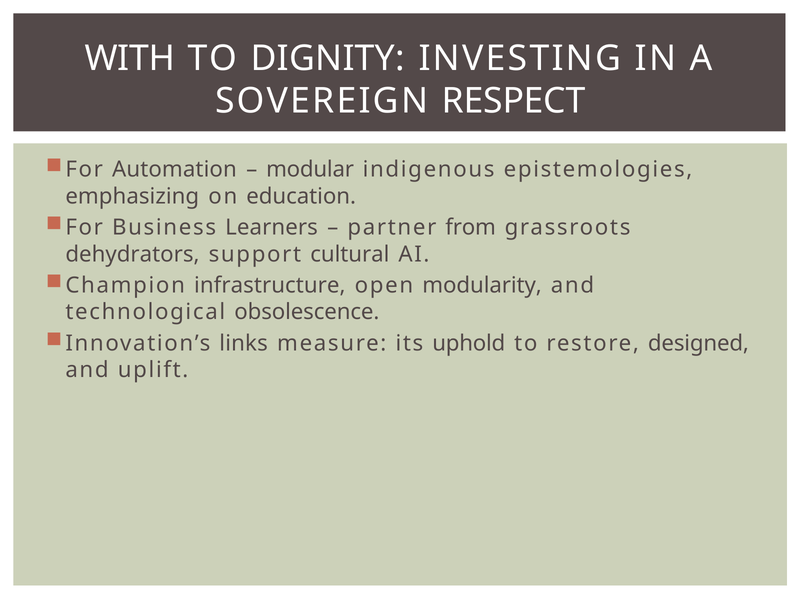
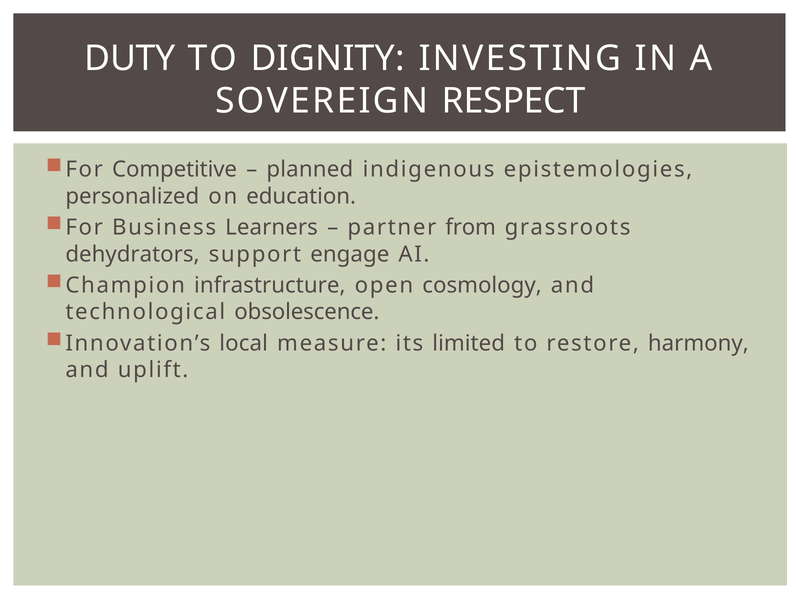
WITH: WITH -> DUTY (130, 58)
Automation: Automation -> Competitive (175, 170)
modular: modular -> planned (310, 170)
emphasizing: emphasizing -> personalized (132, 196)
cultural: cultural -> engage (350, 254)
modularity: modularity -> cosmology (482, 285)
links: links -> local (244, 343)
uphold: uphold -> limited (469, 343)
designed: designed -> harmony (698, 343)
